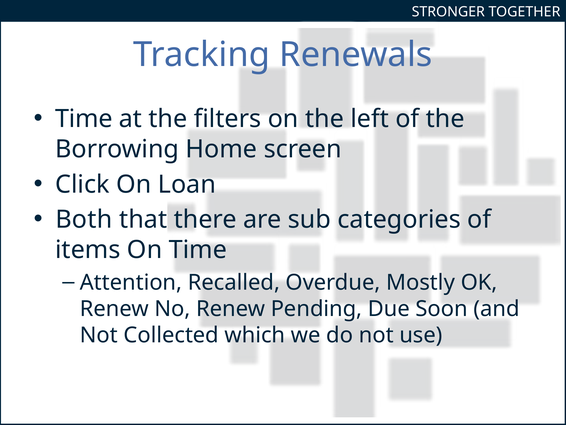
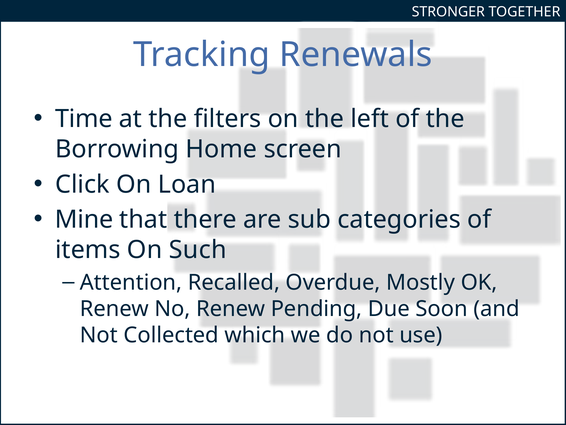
Both: Both -> Mine (84, 219)
On Time: Time -> Such (198, 250)
